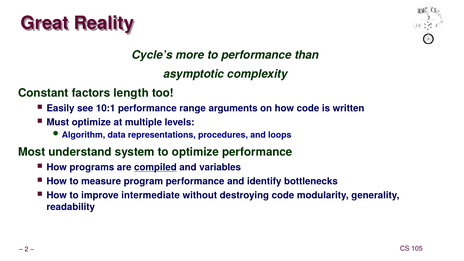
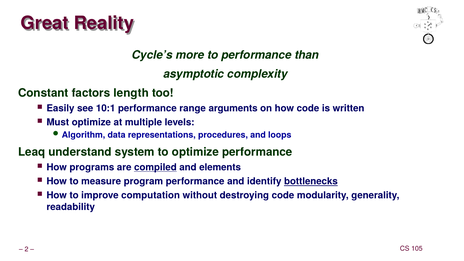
Most: Most -> Leaq (32, 152)
variables: variables -> elements (220, 167)
bottlenecks underline: none -> present (311, 181)
intermediate: intermediate -> computation (151, 195)
